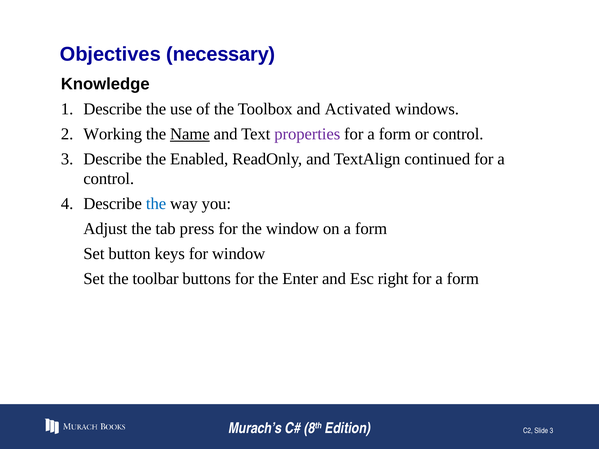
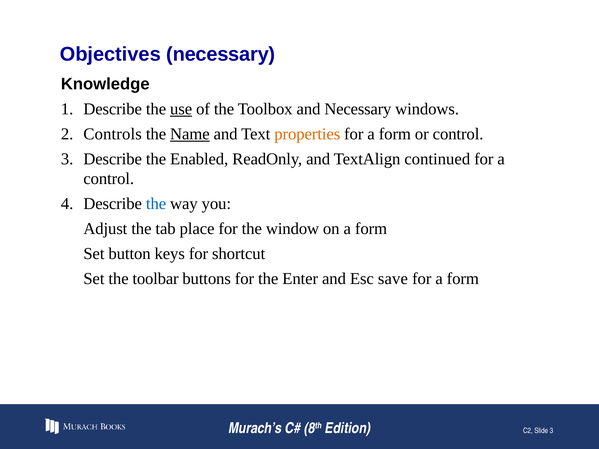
use underline: none -> present (181, 109)
and Activated: Activated -> Necessary (358, 109)
Working: Working -> Controls (113, 134)
properties colour: purple -> orange (307, 134)
press: press -> place (197, 229)
for window: window -> shortcut (239, 254)
right: right -> save (393, 279)
